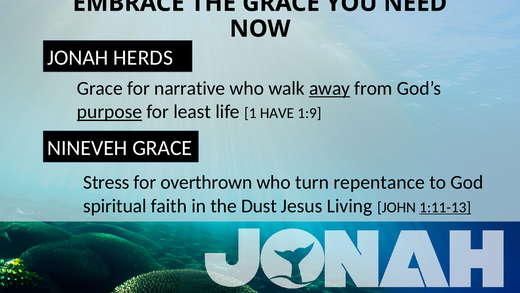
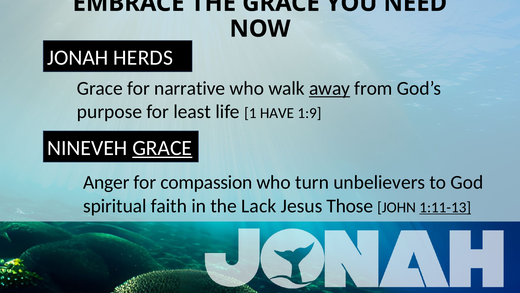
purpose underline: present -> none (109, 112)
GRACE underline: none -> present (162, 148)
Stress: Stress -> Anger (106, 182)
overthrown: overthrown -> compassion (206, 182)
repentance: repentance -> unbelievers (379, 182)
Dust: Dust -> Lack (259, 206)
Living: Living -> Those (350, 206)
